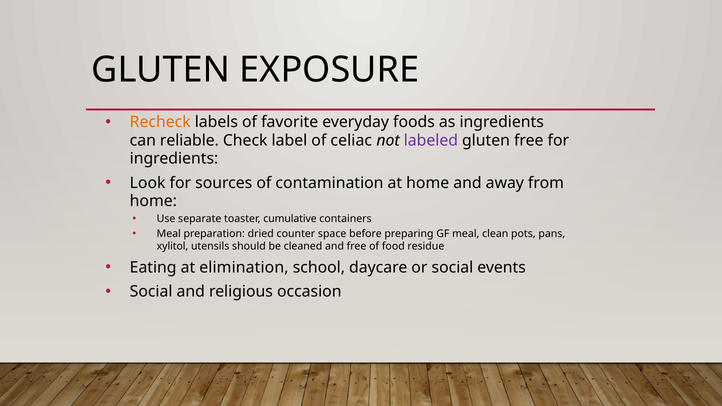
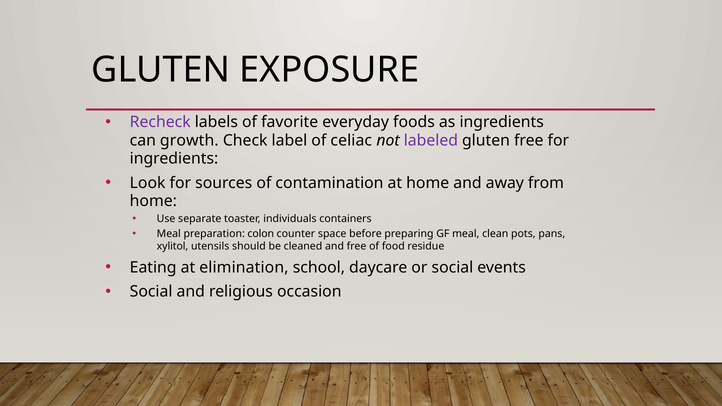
Recheck colour: orange -> purple (160, 122)
reliable: reliable -> growth (189, 140)
cumulative: cumulative -> individuals (290, 219)
dried: dried -> colon (261, 234)
